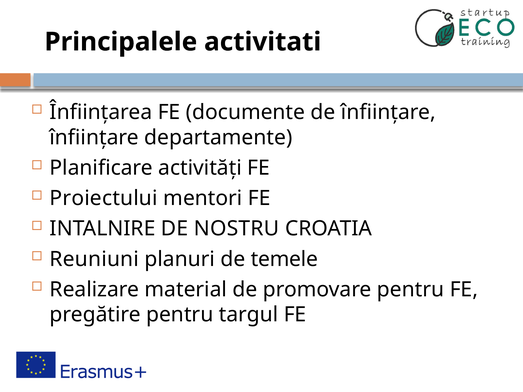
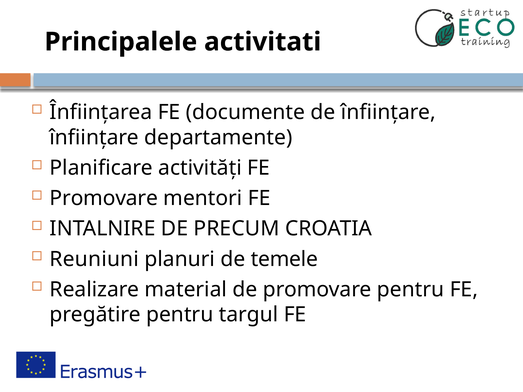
Proiectului: Proiectului -> Promovare (104, 198)
NOSTRU: NOSTRU -> PRECUM (237, 229)
